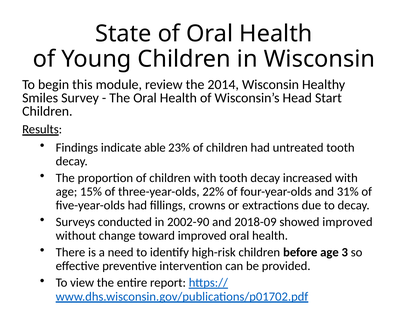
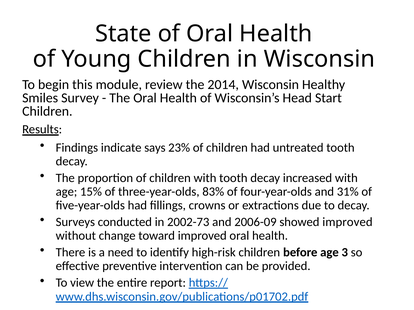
able: able -> says (155, 148)
22%: 22% -> 83% (213, 192)
2002-90: 2002-90 -> 2002-73 (188, 222)
2018-09: 2018-09 -> 2006-09 (255, 222)
